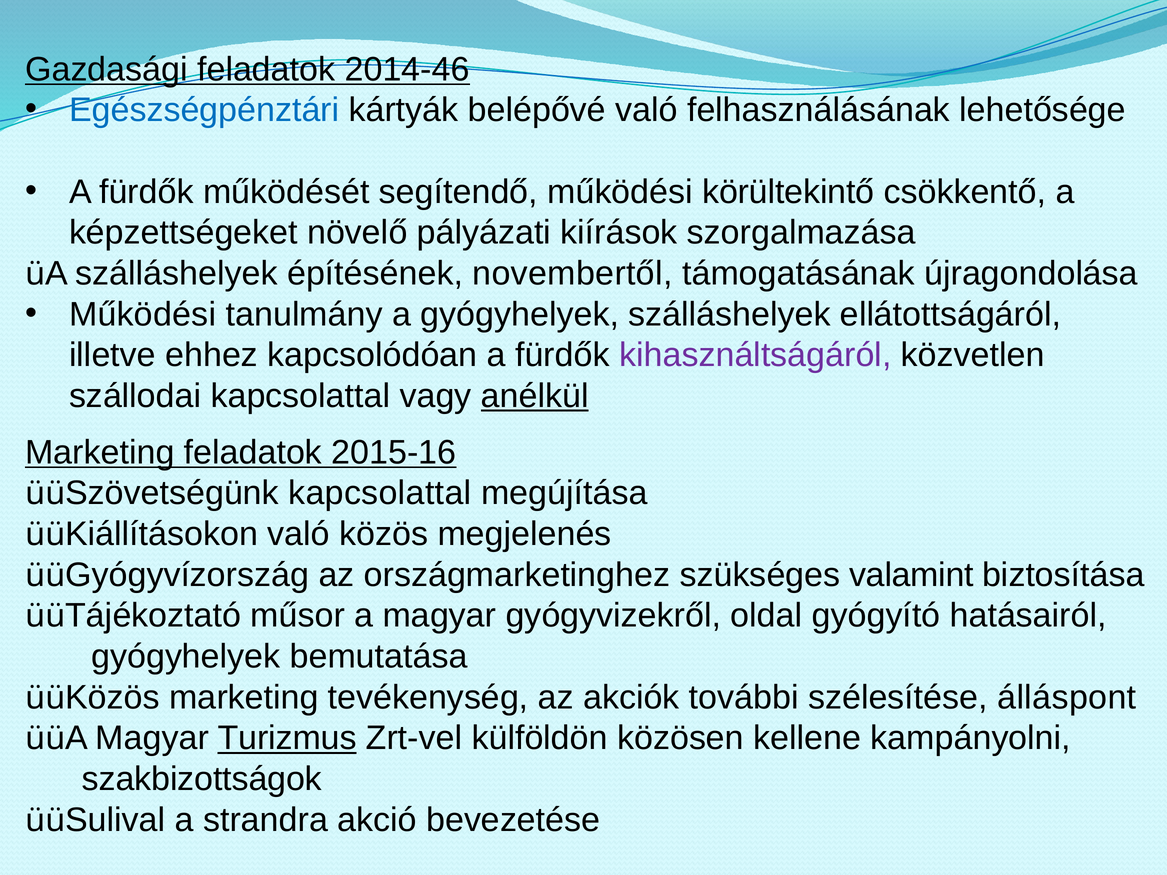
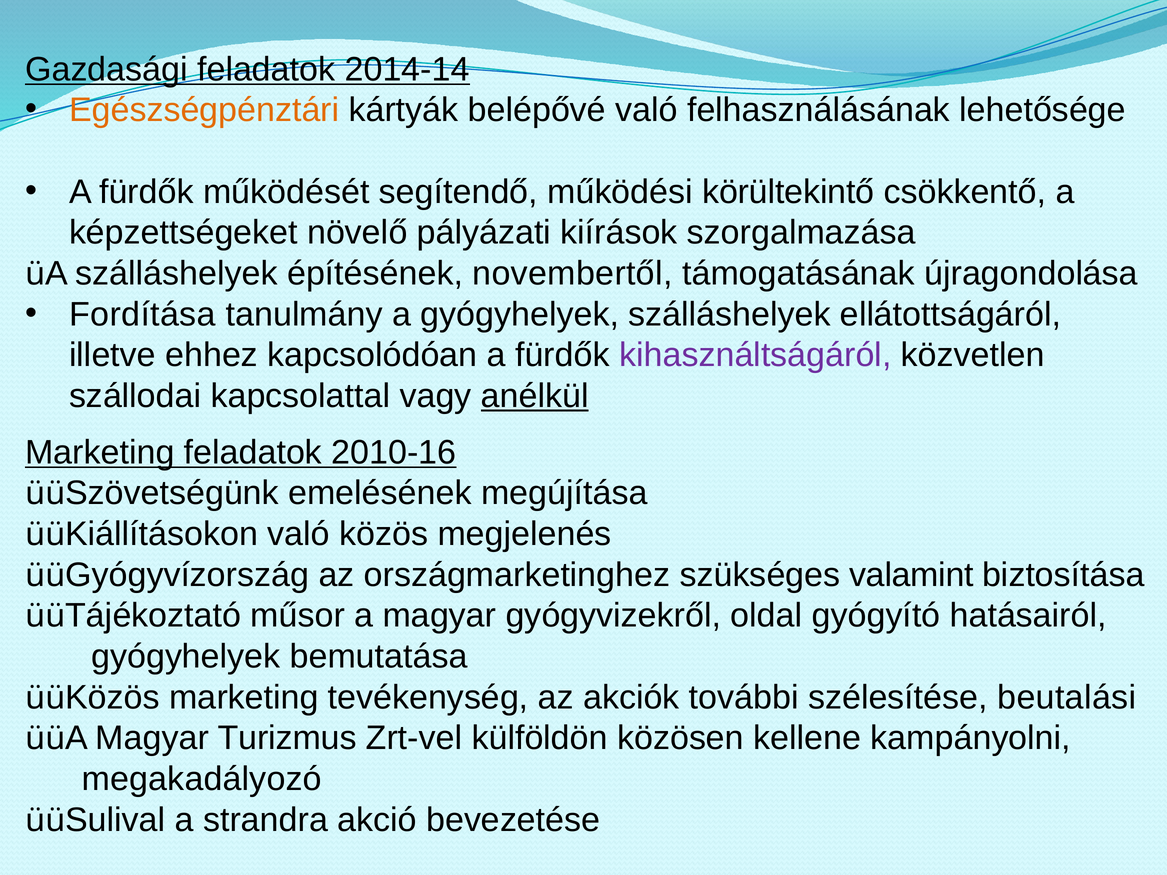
2014-46: 2014-46 -> 2014-14 (407, 69)
Egészségpénztári colour: blue -> orange (204, 110)
Működési: Működési -> Fordítása (143, 314)
2015-16: 2015-16 -> 2010-16 (394, 452)
kapcsolattal: kapcsolattal -> emelésének (380, 493)
álláspont: álláspont -> beutalási (1067, 698)
Turizmus underline: present -> none (287, 738)
szakbizottságok: szakbizottságok -> megakadályozó (202, 779)
